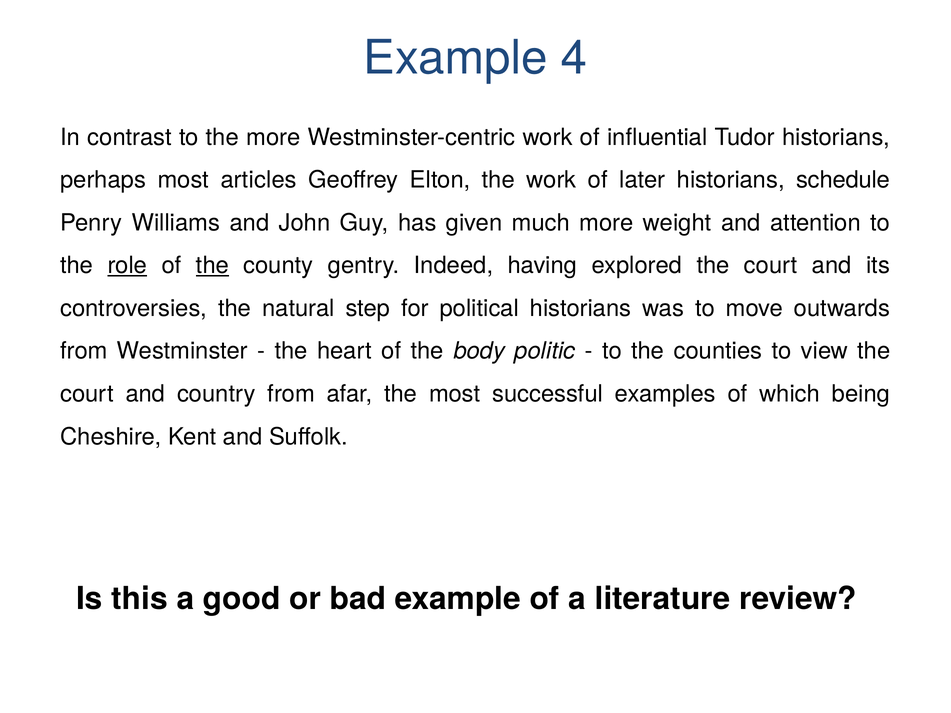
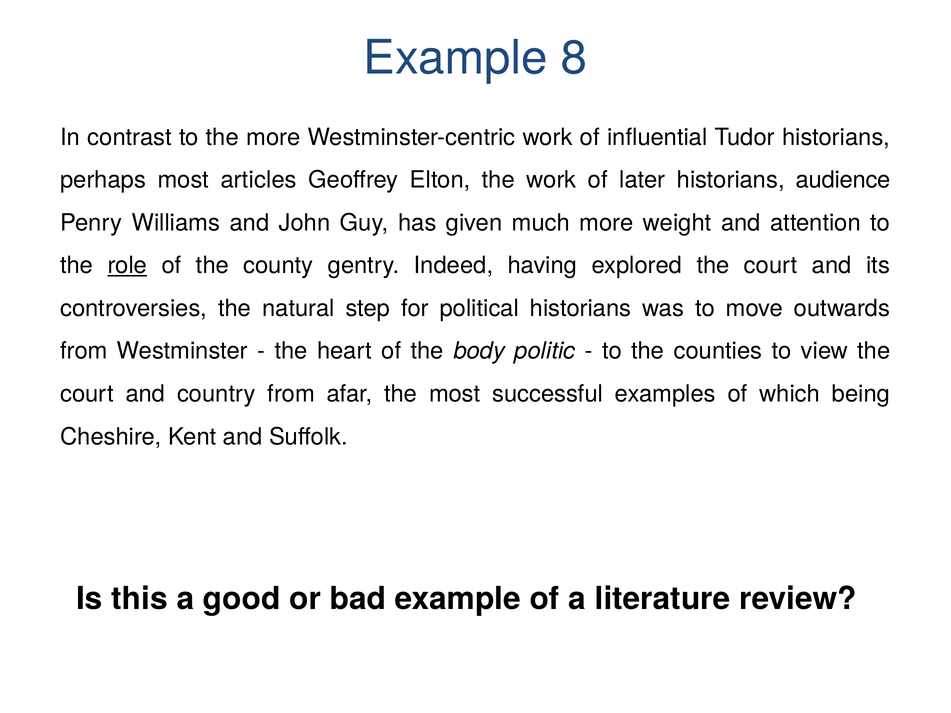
4: 4 -> 8 (574, 58)
schedule: schedule -> audience (843, 180)
the underline: present -> none (212, 266)
